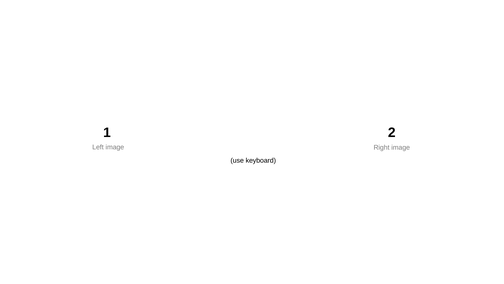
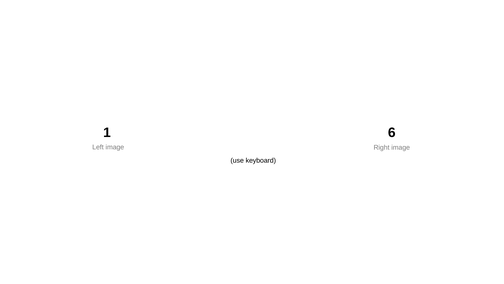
2: 2 -> 6 (392, 132)
